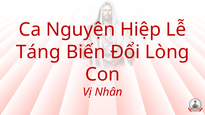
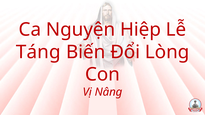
Nhân: Nhân -> Nâng (109, 92)
